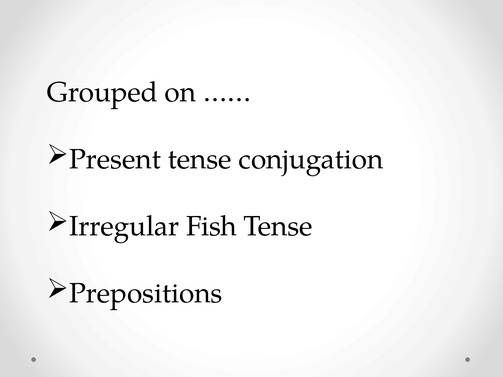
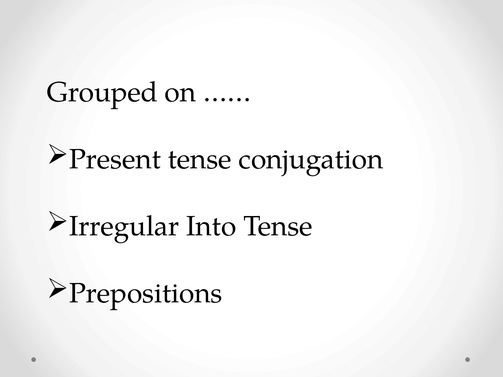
Fish: Fish -> Into (211, 227)
